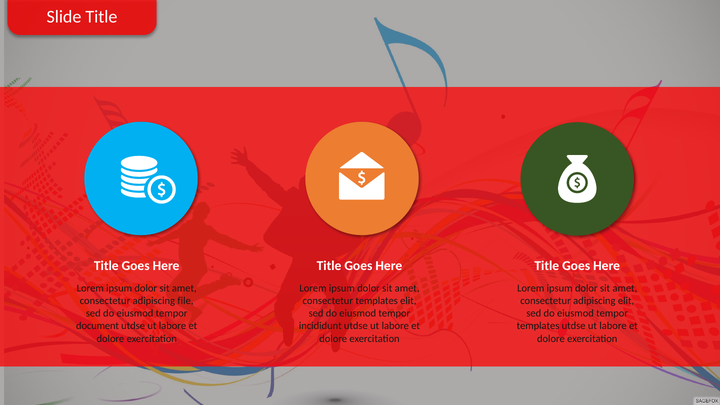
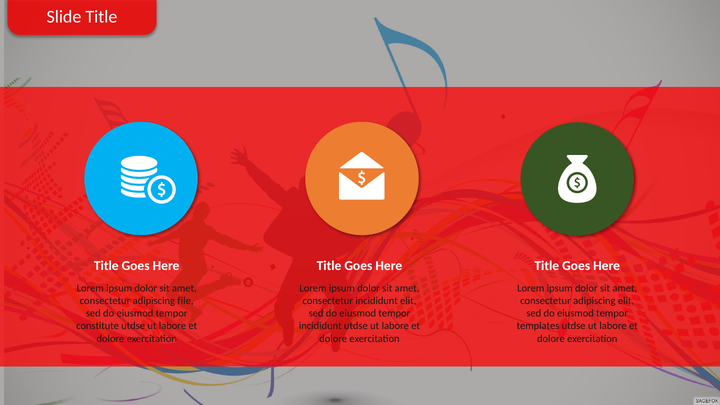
consectetur templates: templates -> incididunt (377, 301)
document: document -> constitute (98, 326)
